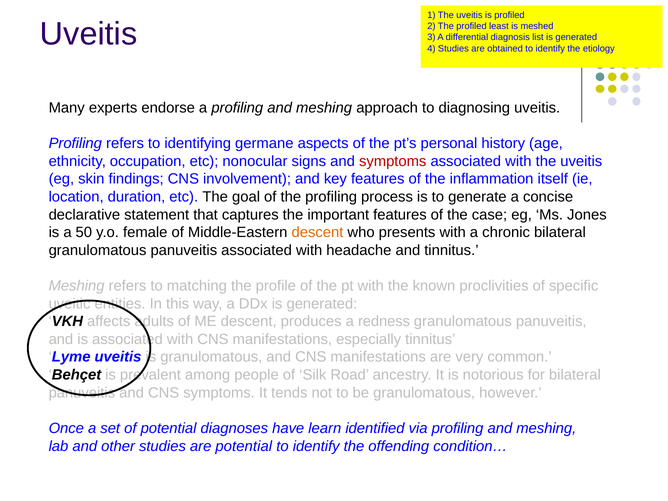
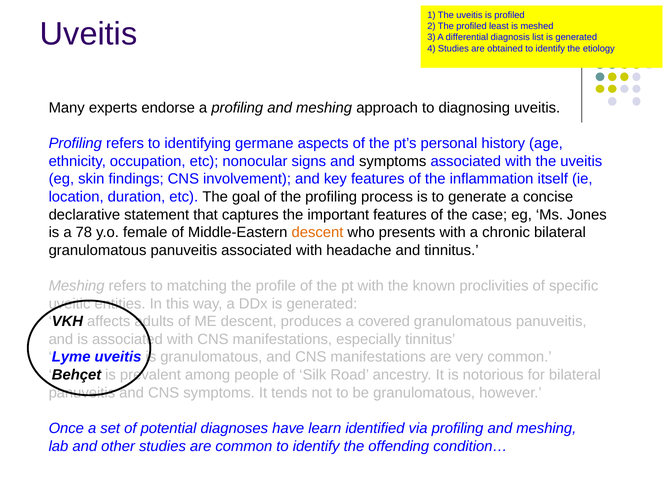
symptoms colour: red -> black (393, 161)
50: 50 -> 78 (84, 232)
redness: redness -> covered (384, 321)
are potential: potential -> common (244, 446)
